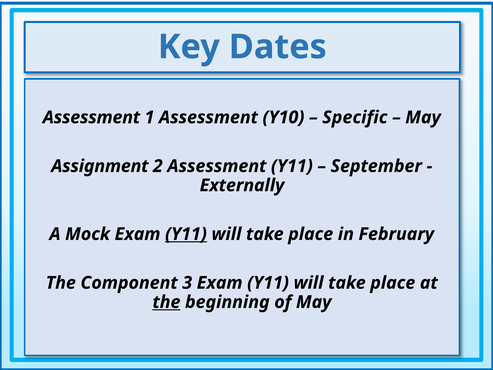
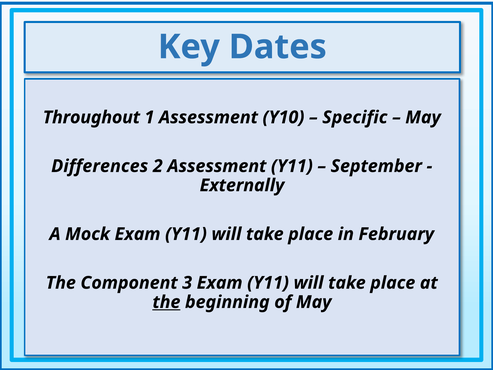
Assessment: Assessment -> Throughout (91, 117)
Assignment: Assignment -> Differences (100, 166)
Y11 underline: present -> none (186, 234)
